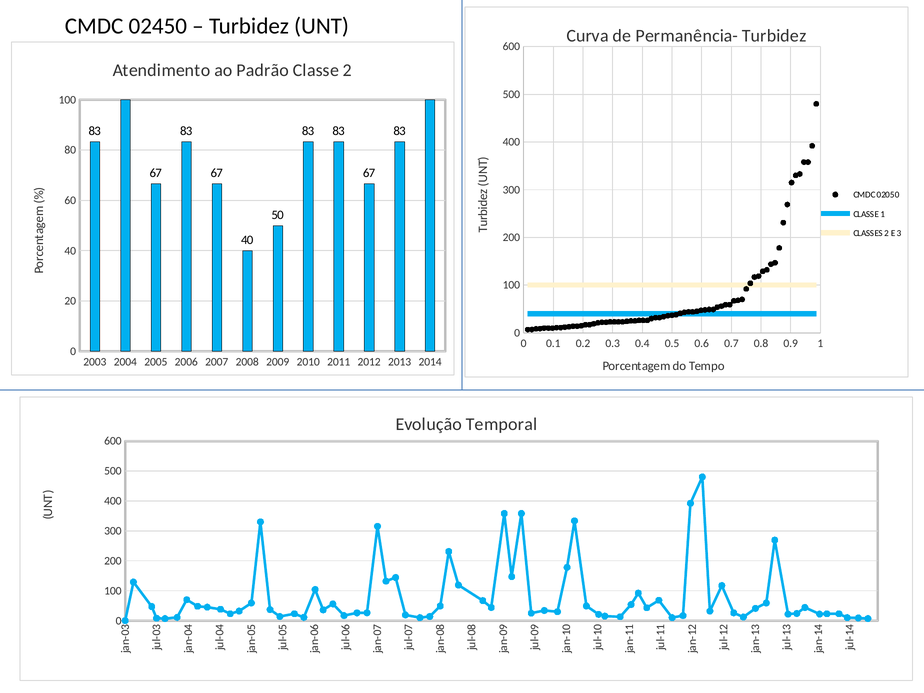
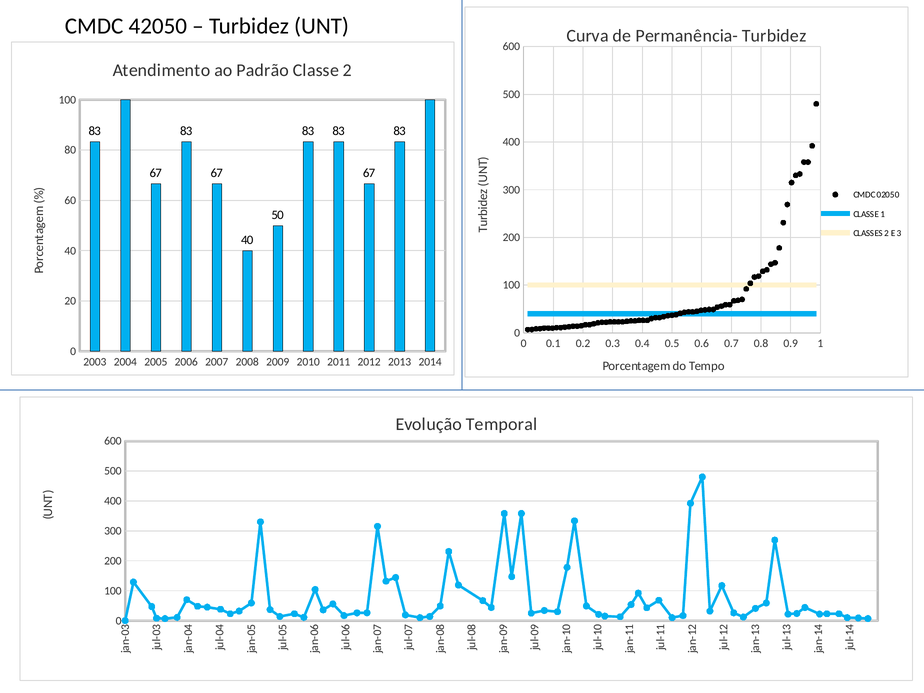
02450: 02450 -> 42050 (158, 26)
